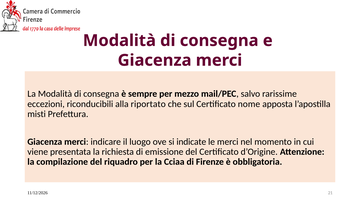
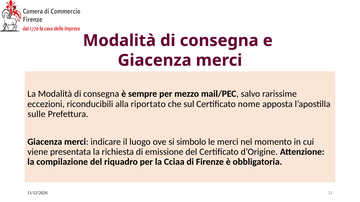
misti: misti -> sulle (37, 114)
indicate: indicate -> simbolo (191, 142)
